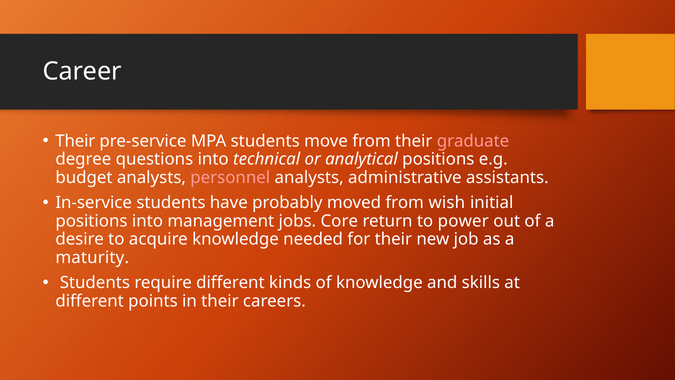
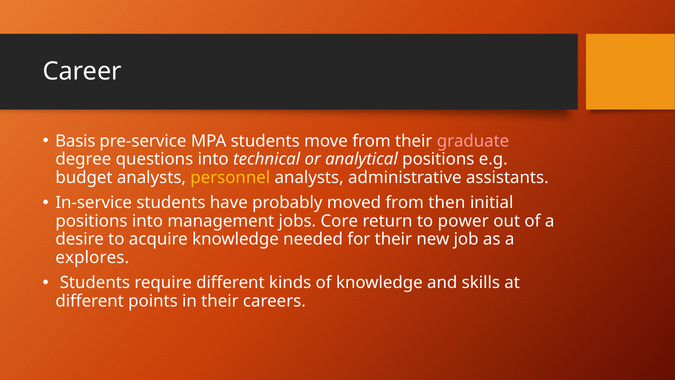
Their: Their -> Basis (75, 141)
personnel colour: pink -> yellow (230, 177)
wish: wish -> then (447, 203)
maturity: maturity -> explores (92, 257)
